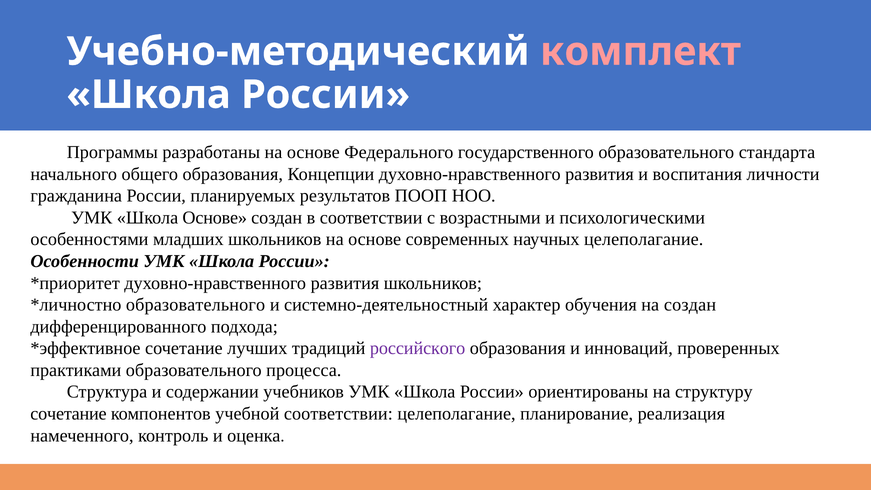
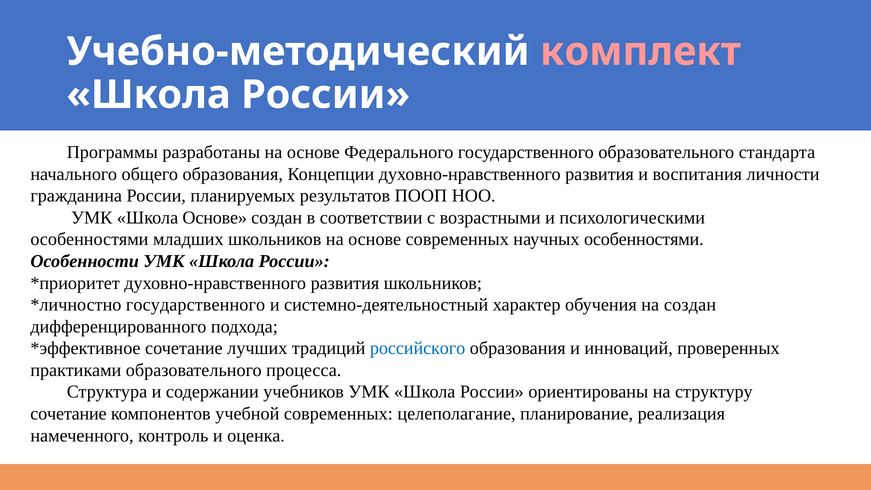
научных целеполагание: целеполагание -> особенностями (644, 239)
образовательного: образовательного -> государственного (196, 305)
российского colour: purple -> blue (418, 348)
учебной соответствии: соответствии -> современных (338, 414)
